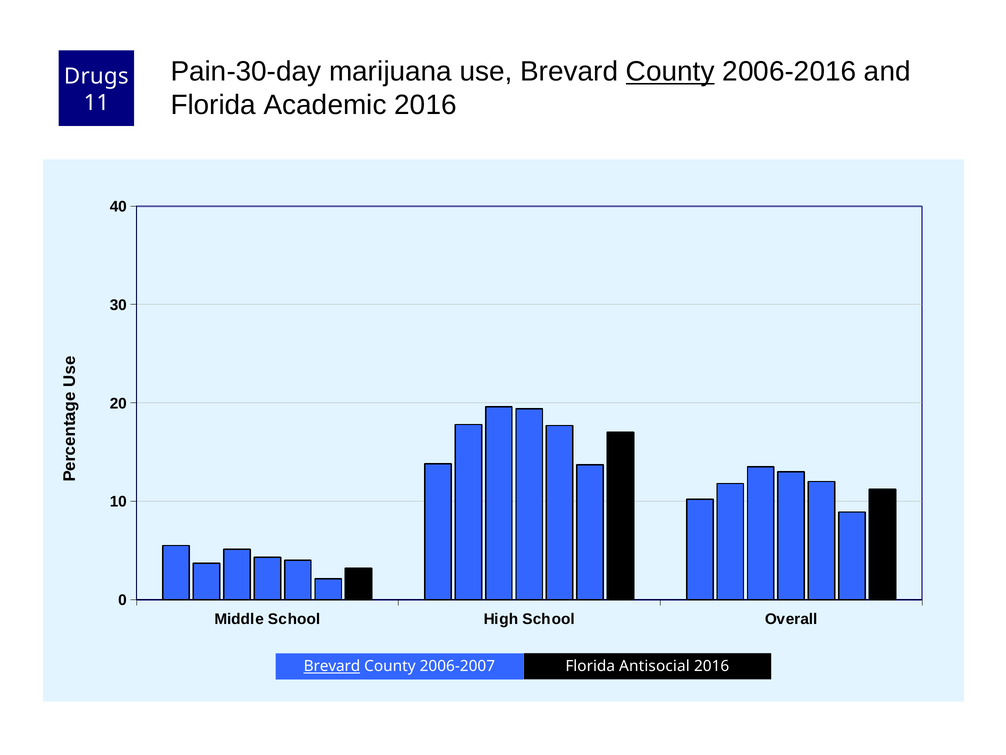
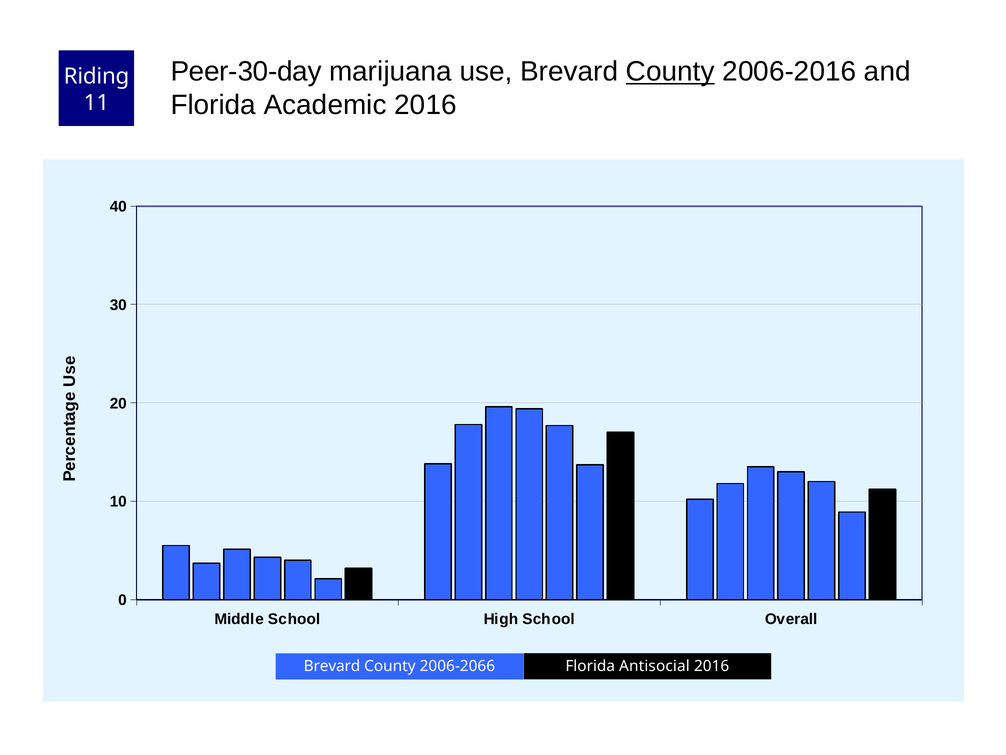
Pain-30-day: Pain-30-day -> Peer-30-day (246, 72)
Drugs: Drugs -> Riding (97, 76)
Brevard underline: present -> none (332, 666)
2006-2007: 2006-2007 -> 2006-2066 (457, 666)
